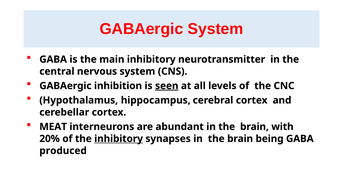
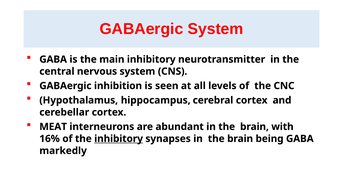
seen underline: present -> none (167, 86)
20%: 20% -> 16% (50, 139)
produced: produced -> markedly (63, 151)
